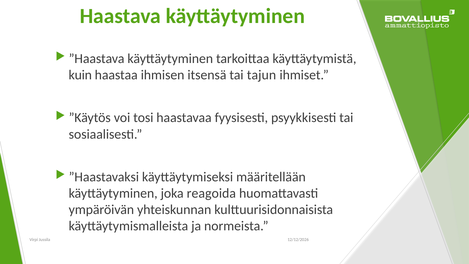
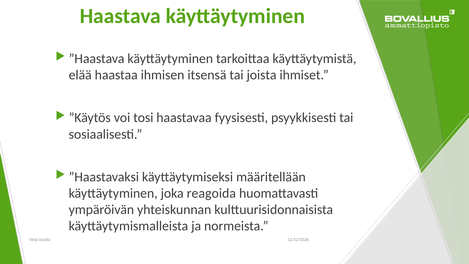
kuin: kuin -> elää (80, 75)
tajun: tajun -> joista (262, 75)
